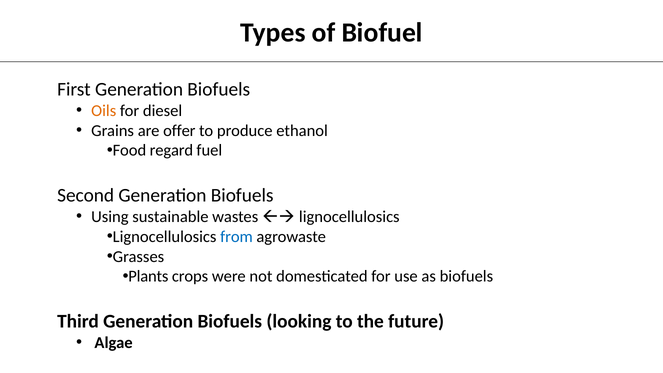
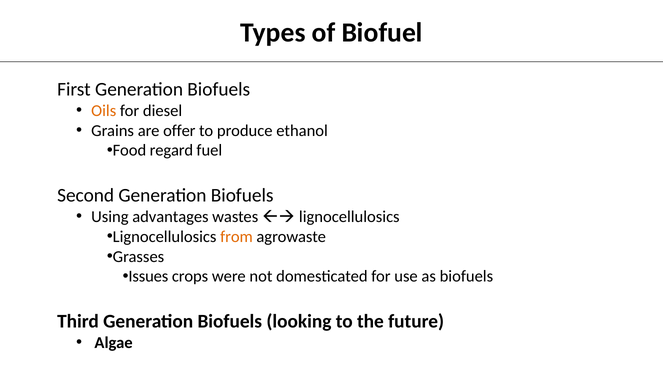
sustainable: sustainable -> advantages (170, 217)
from colour: blue -> orange (236, 237)
Plants: Plants -> Issues (148, 276)
